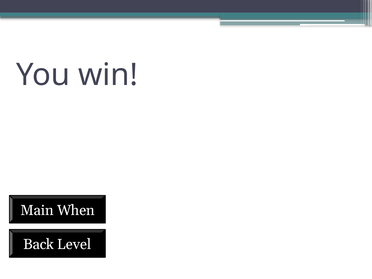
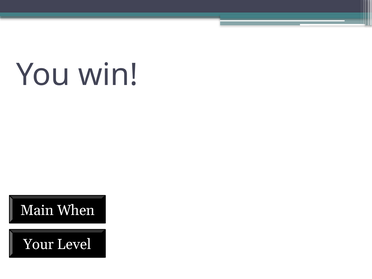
Back: Back -> Your (39, 244)
